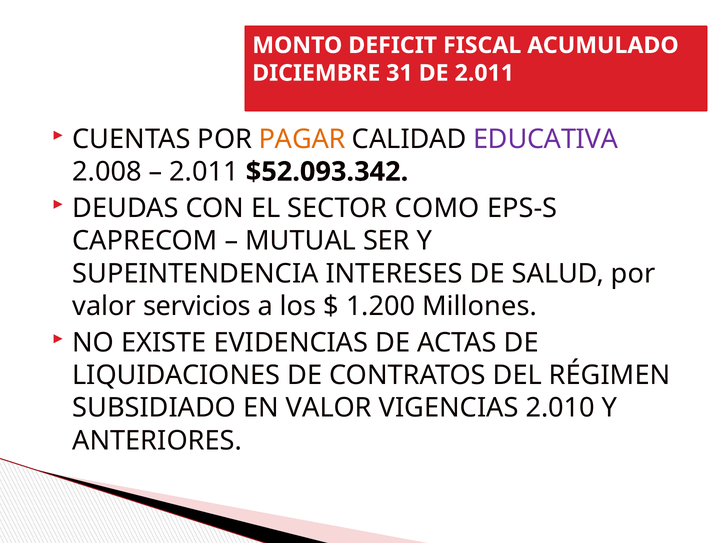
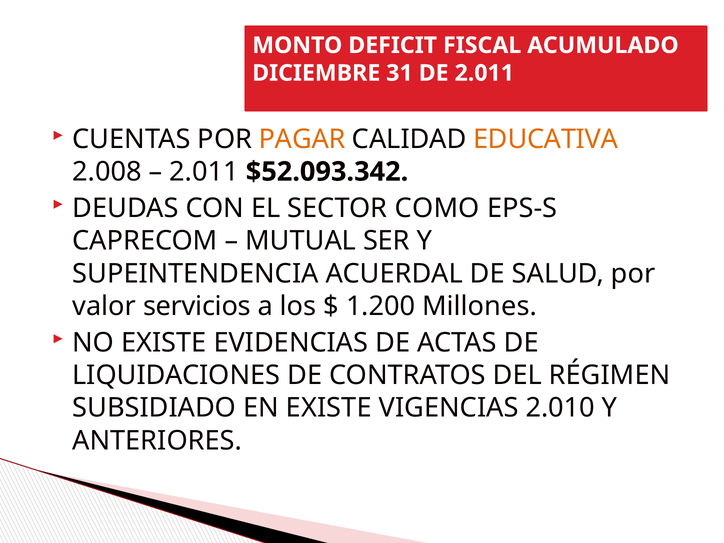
EDUCATIVA colour: purple -> orange (546, 139)
INTERESES: INTERESES -> ACUERDAL (394, 274)
EN VALOR: VALOR -> EXISTE (329, 408)
